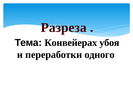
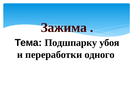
Разреза: Разреза -> Зажима (64, 27)
Конвейерах: Конвейерах -> Подшпарку (71, 43)
